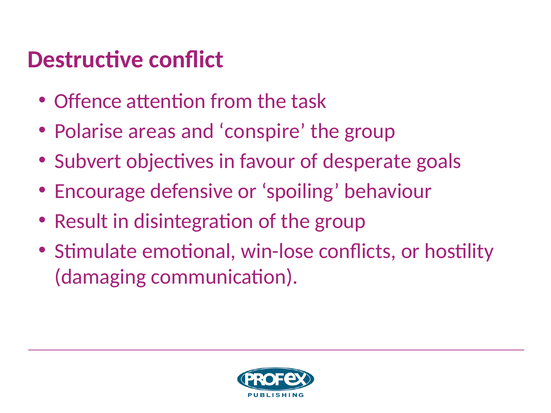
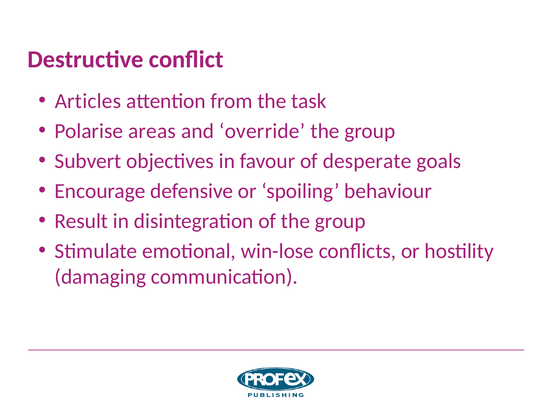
Offence: Offence -> Articles (88, 101)
conspire: conspire -> override (262, 131)
